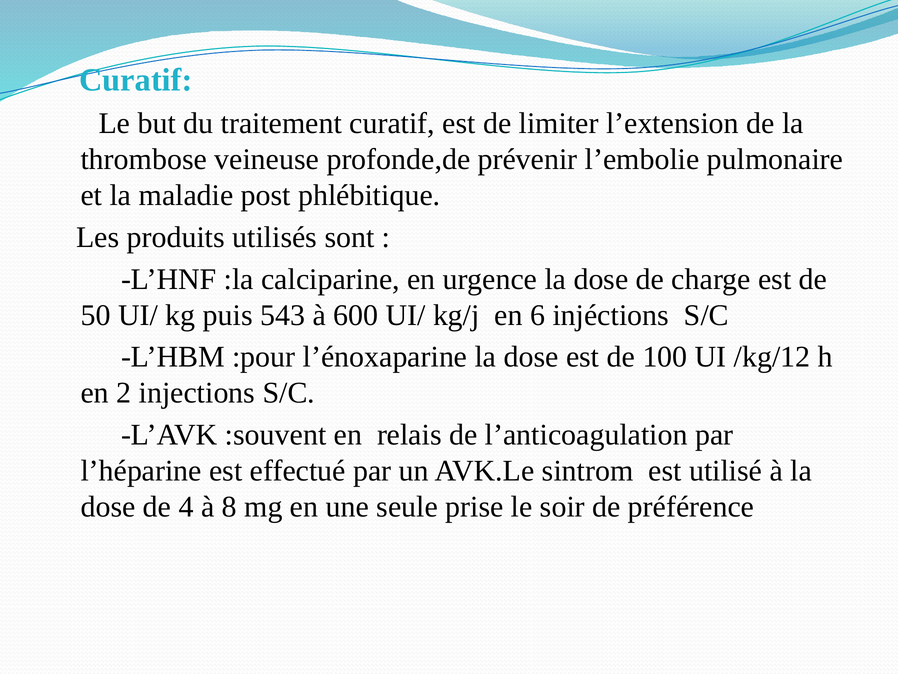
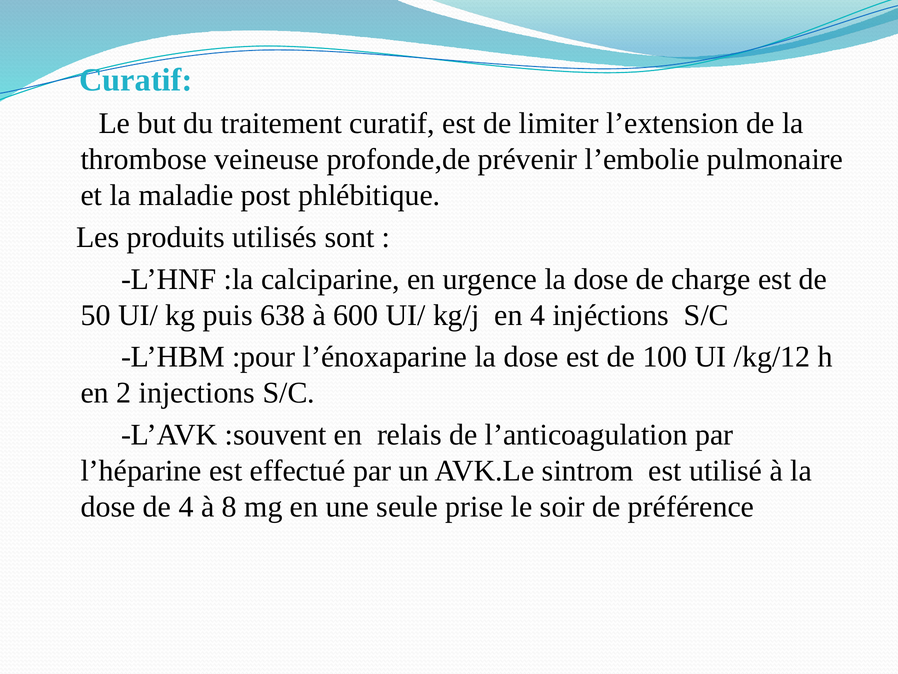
543: 543 -> 638 (283, 315)
en 6: 6 -> 4 (538, 315)
